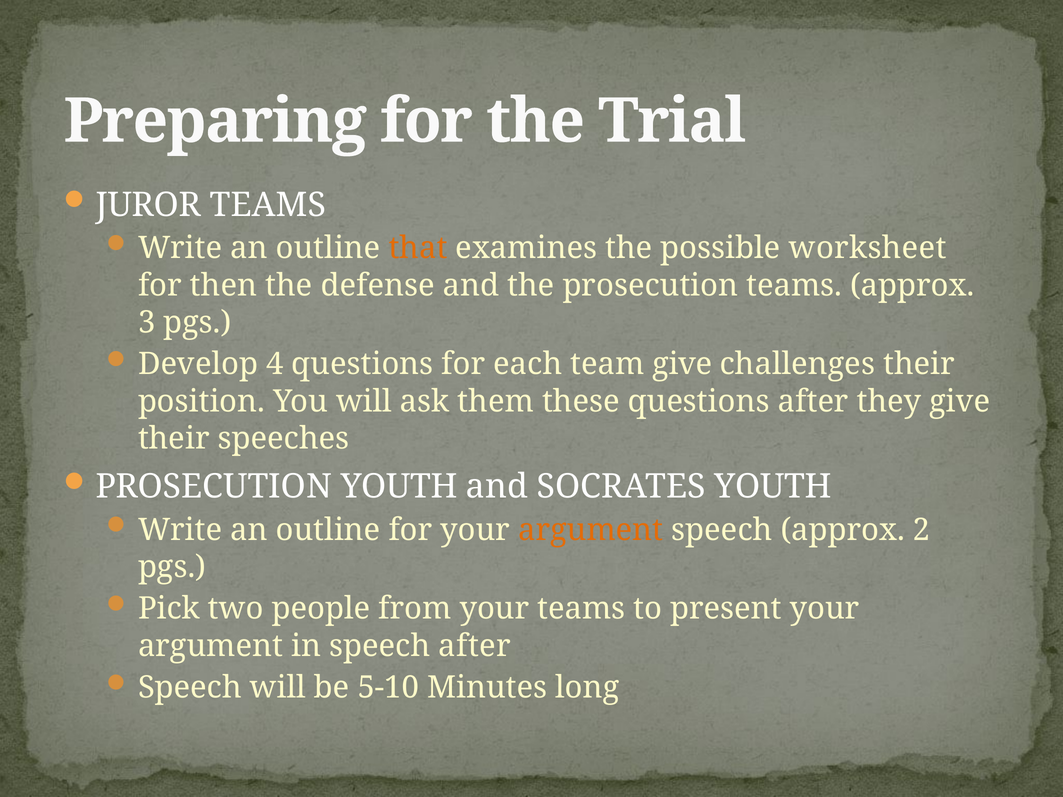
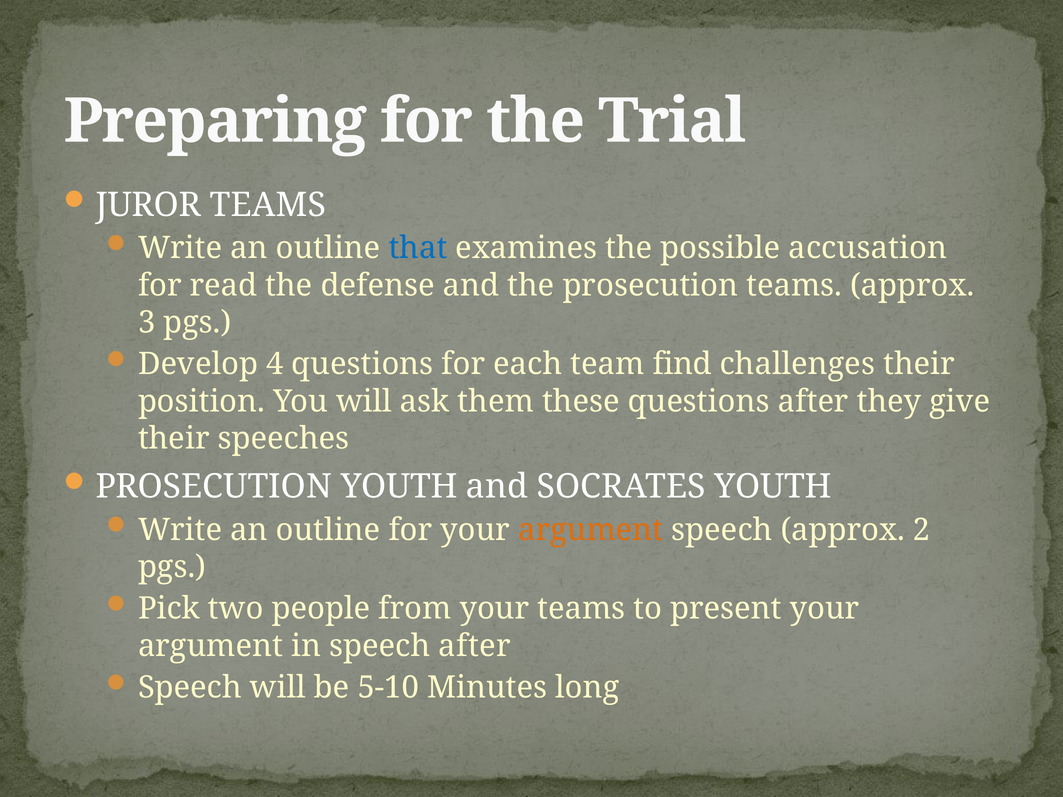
that colour: orange -> blue (418, 248)
worksheet: worksheet -> accusation (868, 248)
then: then -> read (224, 286)
team give: give -> find (682, 364)
